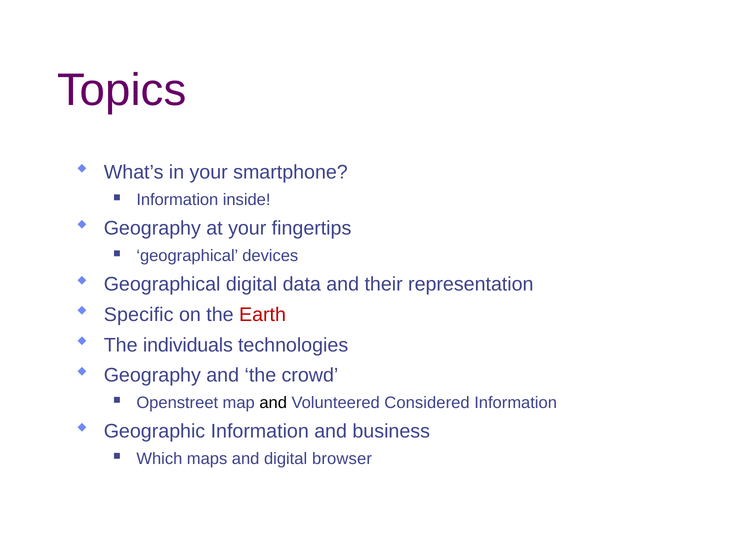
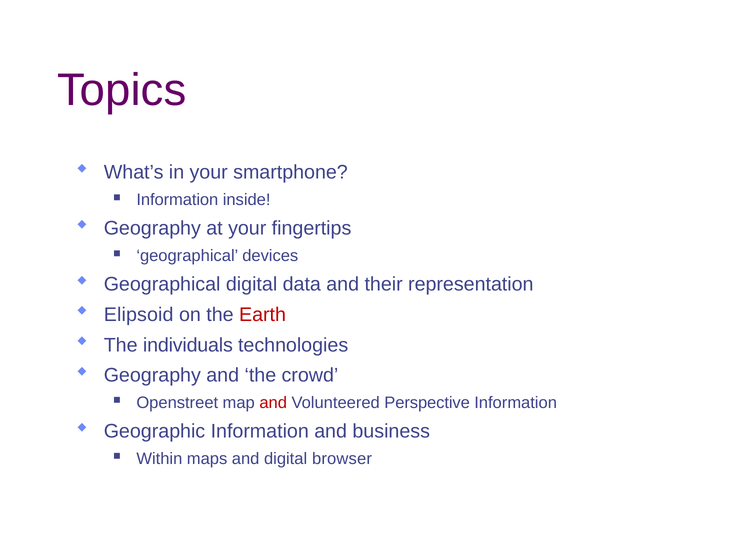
Specific: Specific -> Elipsoid (139, 314)
and colour: black -> red (273, 402)
Considered: Considered -> Perspective (427, 402)
Which: Which -> Within (159, 458)
